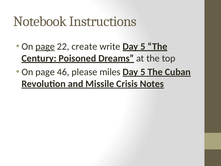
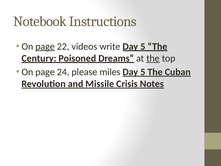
create: create -> videos (84, 46)
the underline: none -> present (153, 58)
46: 46 -> 24 (63, 72)
